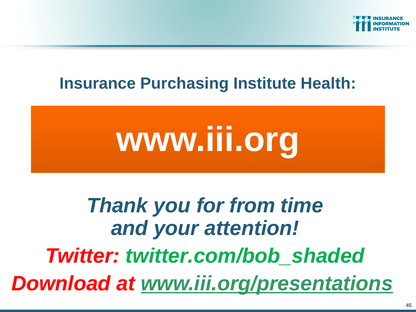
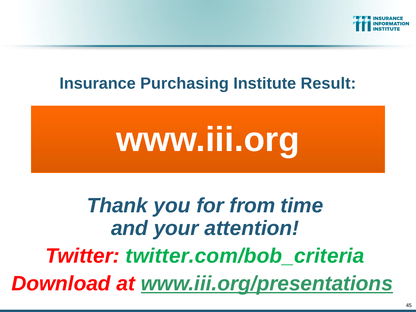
Health: Health -> Result (328, 83)
twitter.com/bob_shaded: twitter.com/bob_shaded -> twitter.com/bob_criteria (245, 256)
